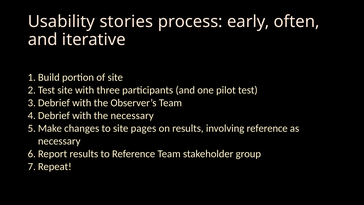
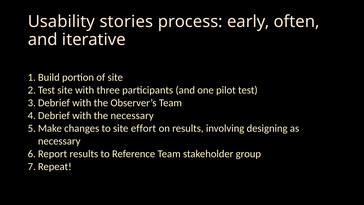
pages: pages -> effort (143, 128)
involving reference: reference -> designing (267, 128)
